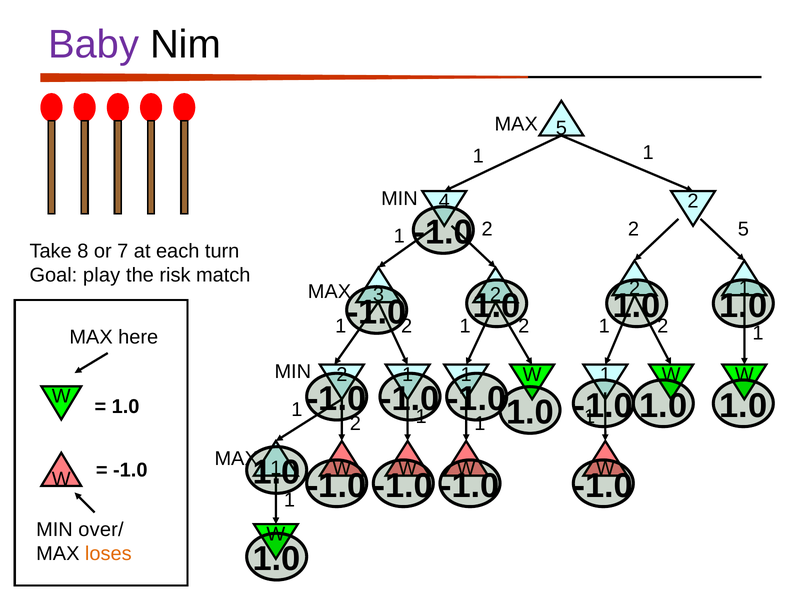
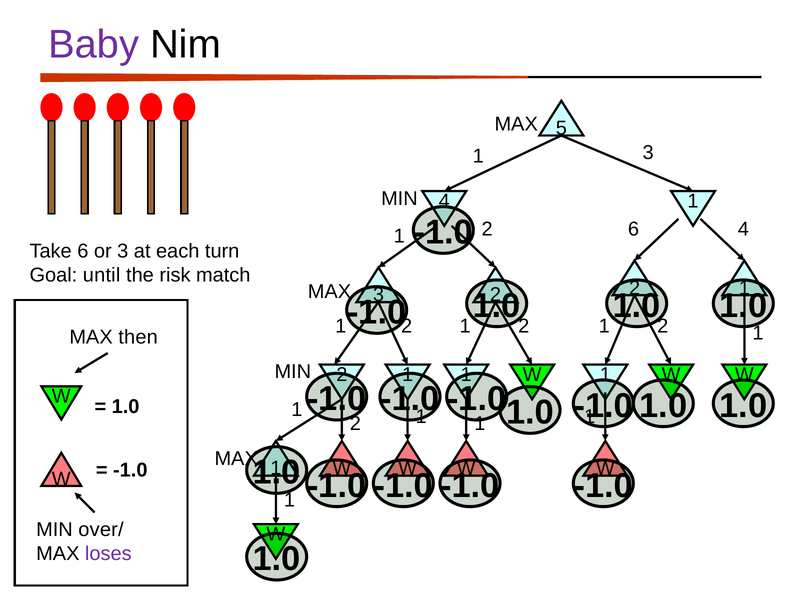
1: 1 -> 3 (648, 153)
2: 2 -> 1 (693, 201)
2 5: 5 -> 4 (743, 229)
2: 2 -> 6 (634, 229)
Take 8: 8 -> 6 (83, 251)
or 7: 7 -> 3 (123, 251)
play: play -> until (102, 275)
here: here -> then (138, 337)
loses colour: orange -> purple (108, 554)
